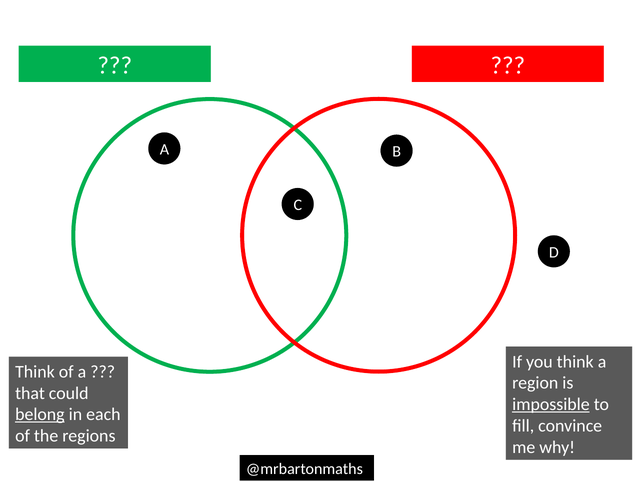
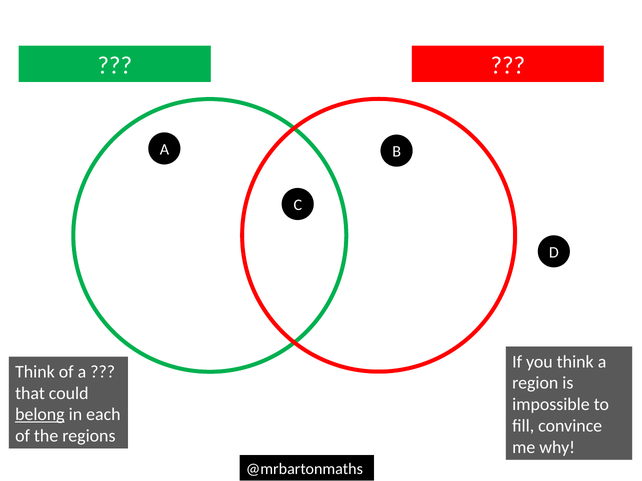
impossible underline: present -> none (551, 405)
